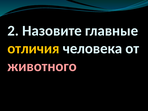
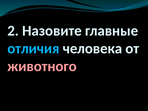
отличия colour: yellow -> light blue (33, 49)
